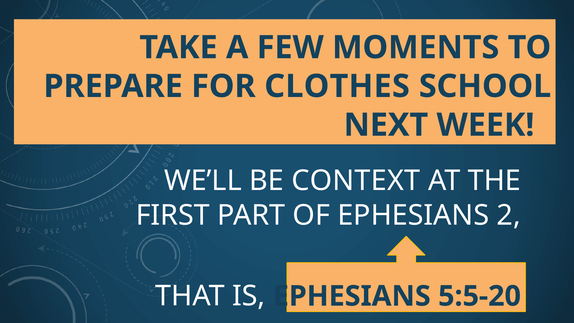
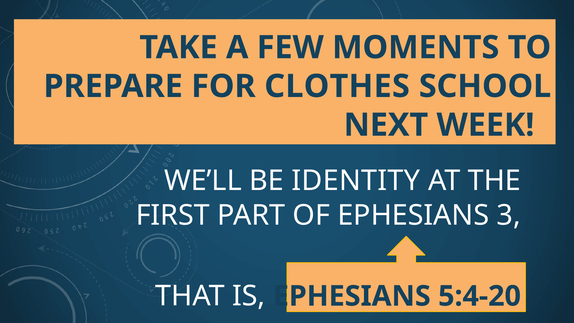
CONTEXT: CONTEXT -> IDENTITY (356, 181)
2: 2 -> 3 (509, 215)
5:5-20: 5:5-20 -> 5:4-20 (480, 296)
